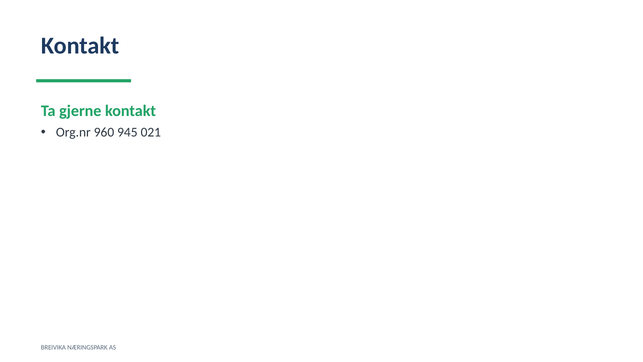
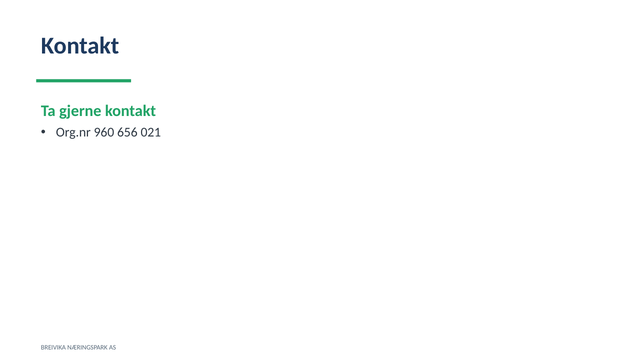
945: 945 -> 656 (127, 132)
